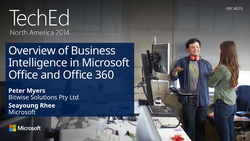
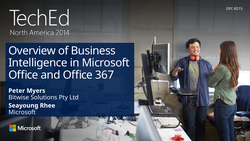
360: 360 -> 367 (105, 75)
